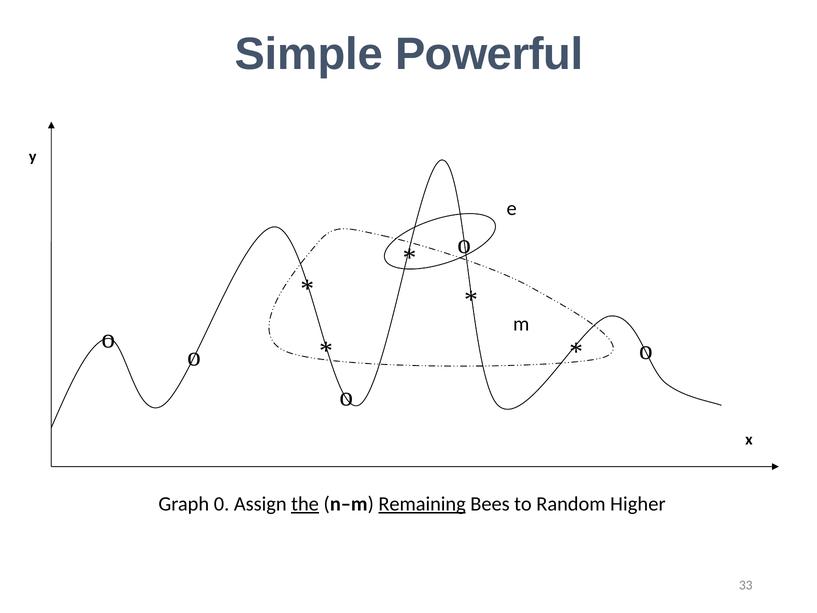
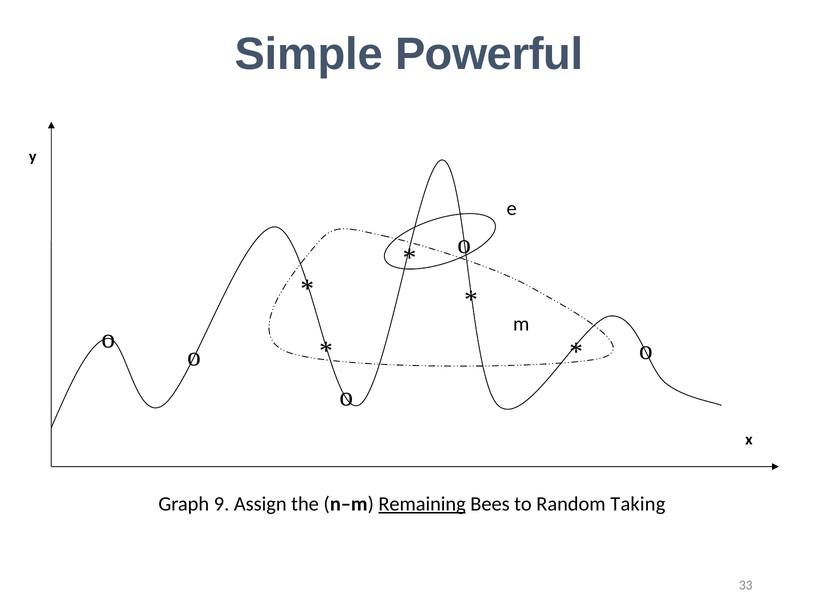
0: 0 -> 9 (222, 504)
the underline: present -> none (305, 504)
Higher: Higher -> Taking (638, 504)
